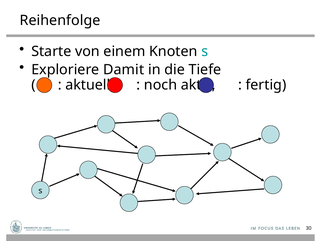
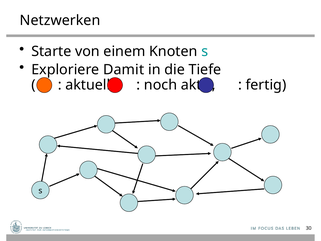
Reihenfolge: Reihenfolge -> Netzwerken (60, 20)
